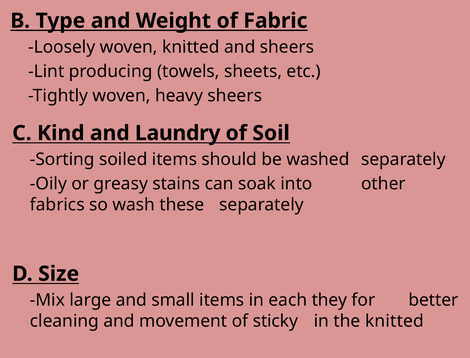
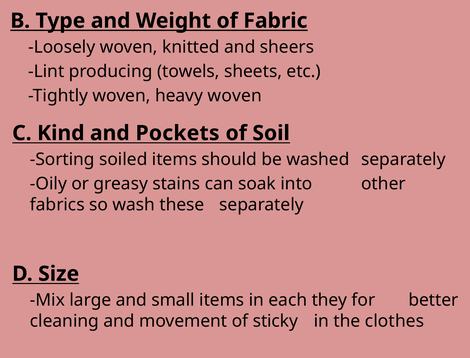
heavy sheers: sheers -> woven (235, 96)
Laundry: Laundry -> Pockets (178, 133)
the knitted: knitted -> clothes (395, 321)
